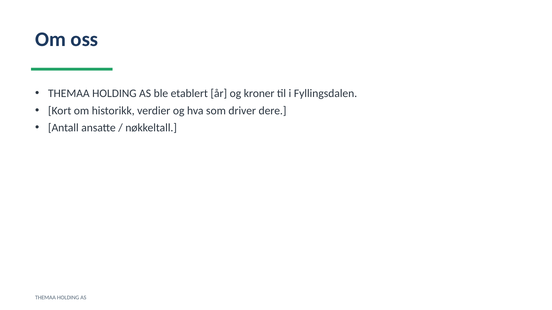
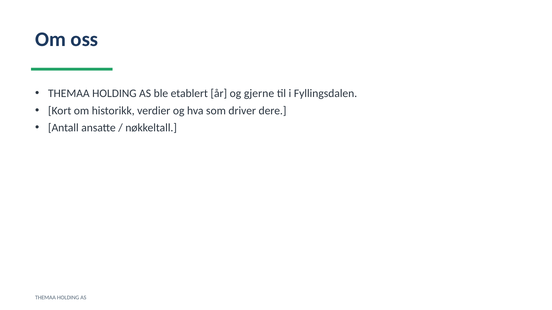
kroner: kroner -> gjerne (259, 93)
